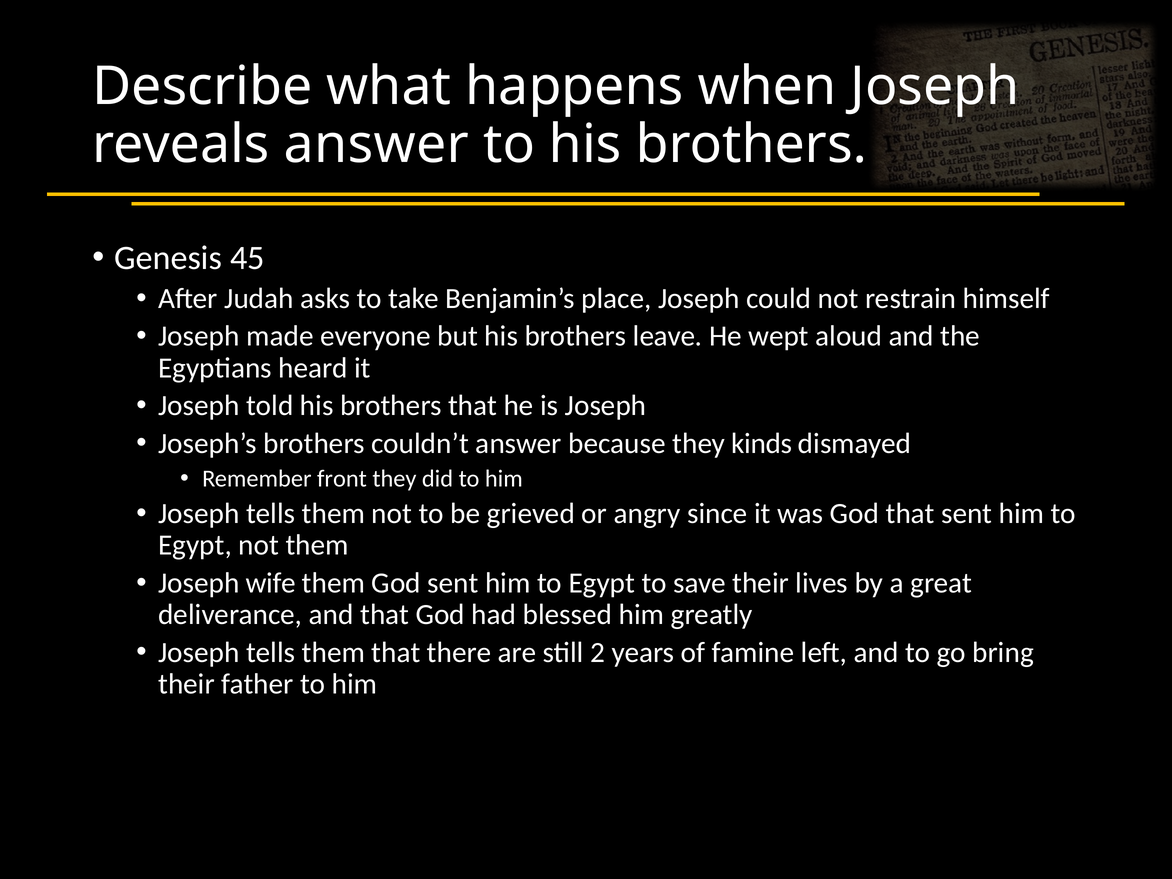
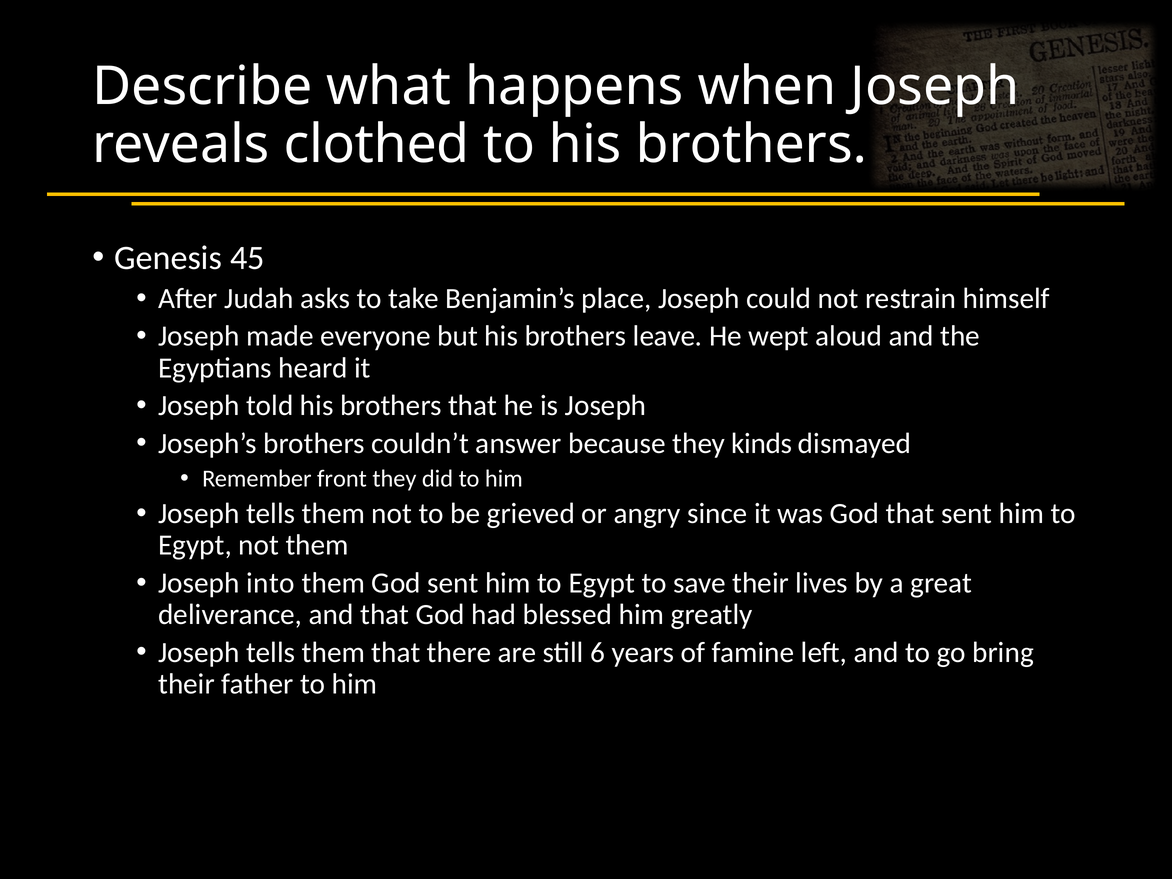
reveals answer: answer -> clothed (377, 144)
wife: wife -> into (271, 583)
2: 2 -> 6 (598, 652)
